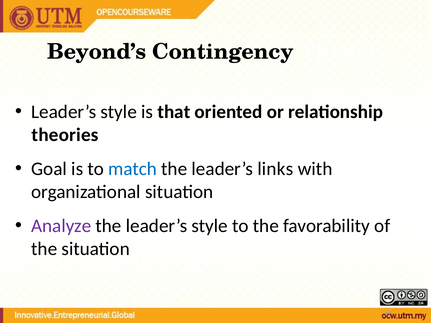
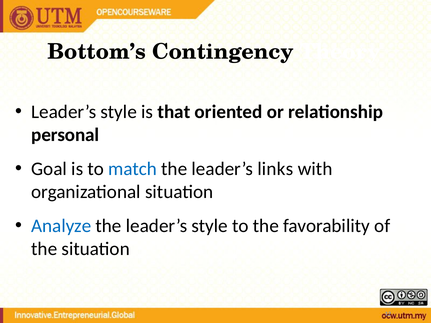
Beyond’s: Beyond’s -> Bottom’s (97, 52)
theories: theories -> personal (65, 135)
Analyze colour: purple -> blue (61, 226)
